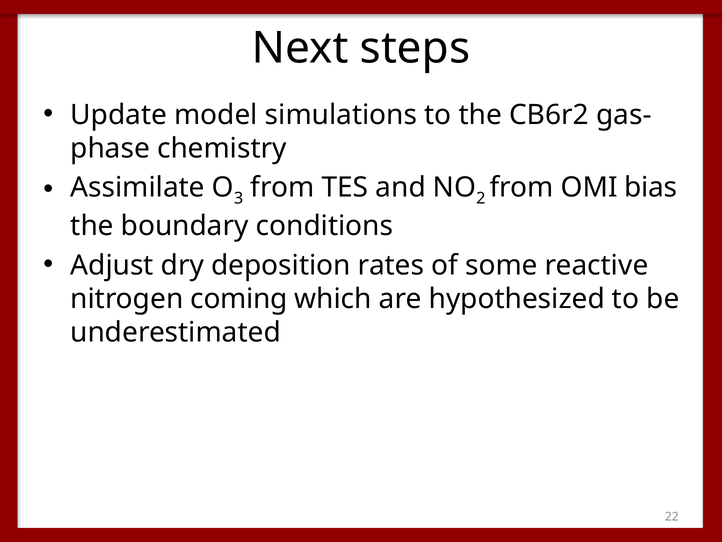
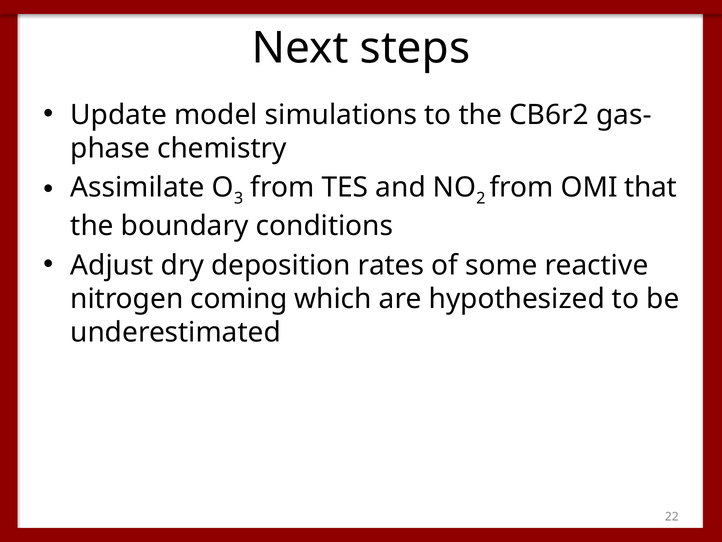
bias: bias -> that (651, 188)
